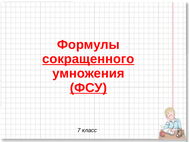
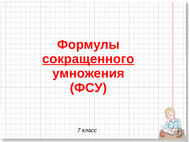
ФСУ underline: present -> none (88, 88)
